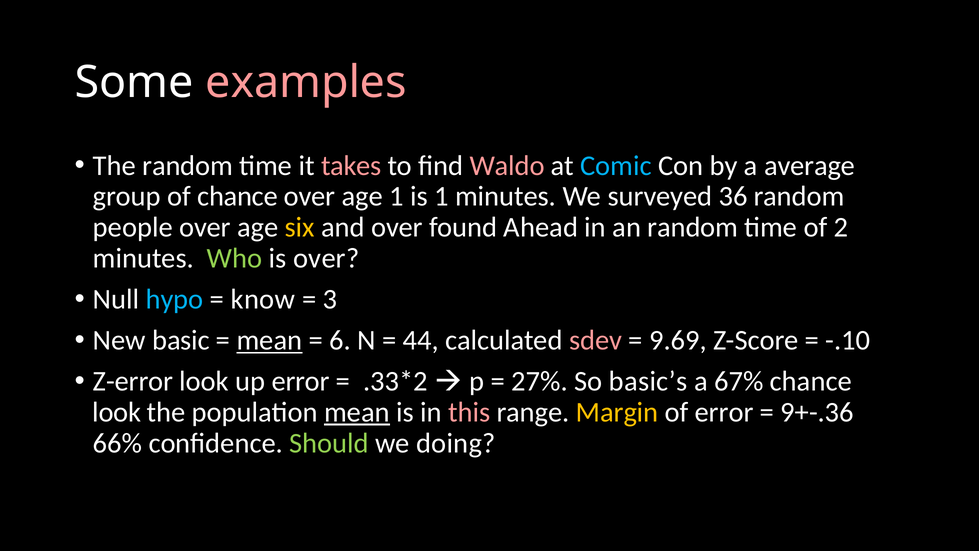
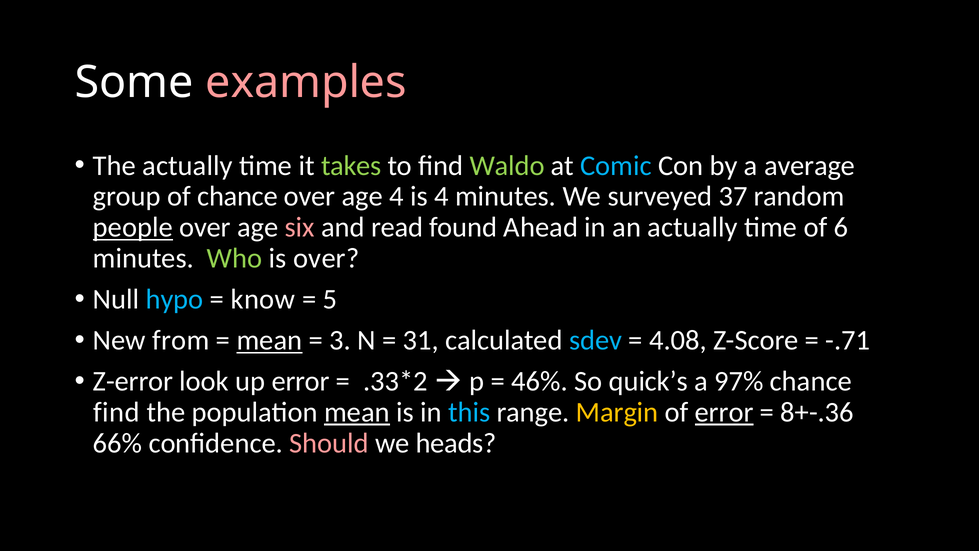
The random: random -> actually (188, 166)
takes colour: pink -> light green (351, 166)
Waldo colour: pink -> light green (507, 166)
age 1: 1 -> 4 (396, 196)
is 1: 1 -> 4 (441, 196)
36: 36 -> 37 (733, 196)
people underline: none -> present (133, 227)
six colour: yellow -> pink (300, 227)
and over: over -> read (397, 227)
an random: random -> actually (693, 227)
2: 2 -> 6 (841, 227)
3: 3 -> 5 (330, 299)
basic: basic -> from (181, 340)
6: 6 -> 3 (340, 340)
44: 44 -> 31 (421, 340)
sdev colour: pink -> light blue (596, 340)
9.69: 9.69 -> 4.08 (678, 340)
-.10: -.10 -> -.71 (848, 340)
27%: 27% -> 46% (540, 381)
basic’s: basic’s -> quick’s (648, 381)
67%: 67% -> 97% (739, 381)
look: look -> find (117, 412)
this colour: pink -> light blue (469, 412)
error underline: none -> present (724, 412)
9+-.36: 9+-.36 -> 8+-.36 (817, 412)
Should colour: light green -> pink (329, 443)
doing: doing -> heads (456, 443)
